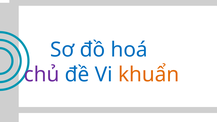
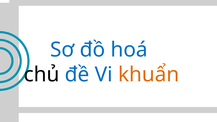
chủ colour: purple -> black (42, 75)
